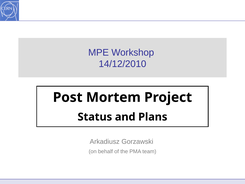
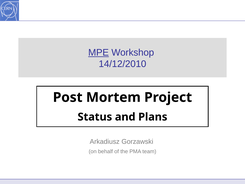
MPE underline: none -> present (99, 52)
